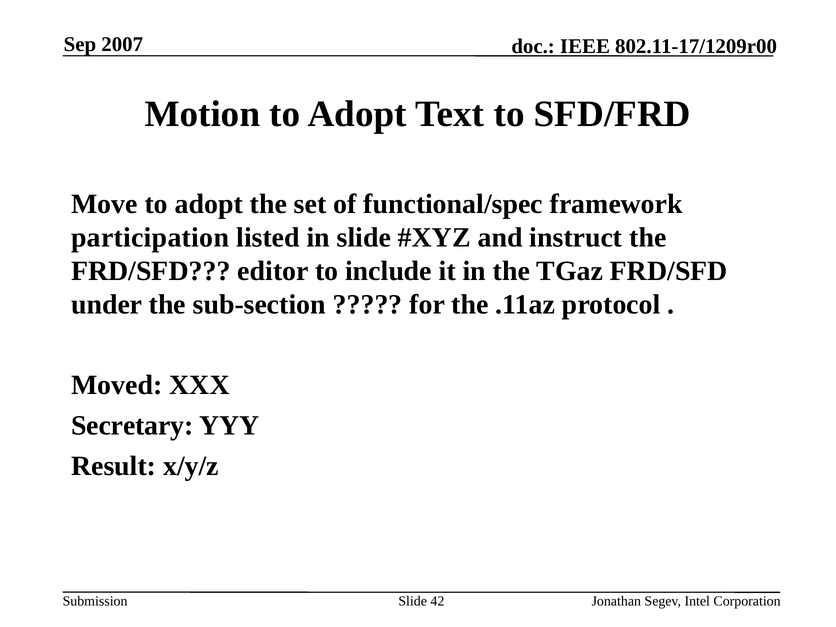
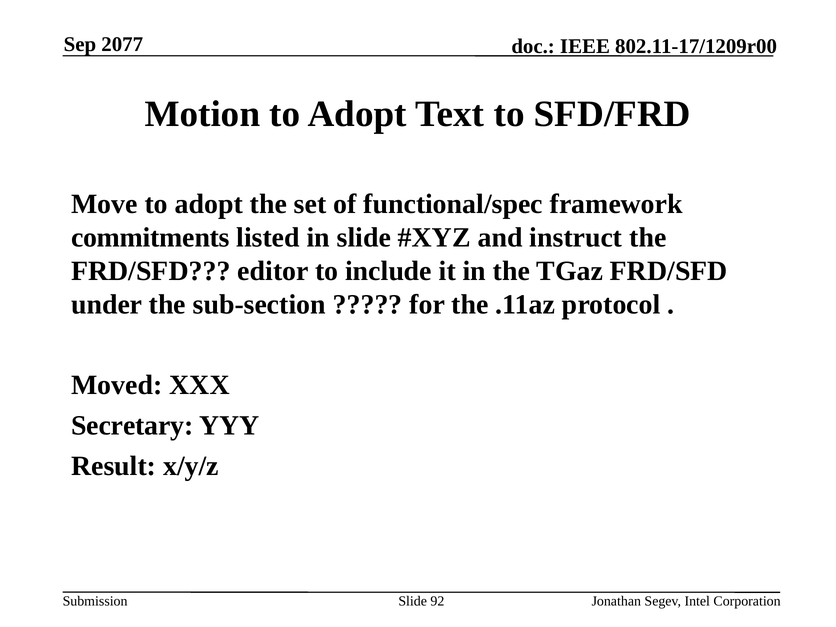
2007: 2007 -> 2077 (122, 44)
participation: participation -> commitments (150, 237)
42: 42 -> 92 (437, 601)
